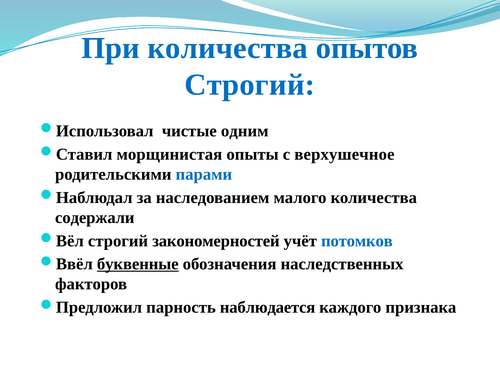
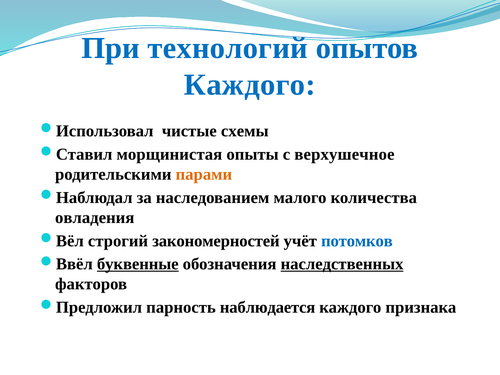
При количества: количества -> технологий (228, 48)
Строгий: Строгий -> Каждого (250, 85)
одним: одним -> схемы (245, 131)
парами colour: blue -> orange (204, 174)
содержали: содержали -> овладения (95, 218)
наследственных underline: none -> present (342, 264)
